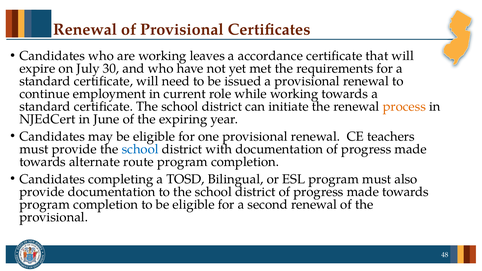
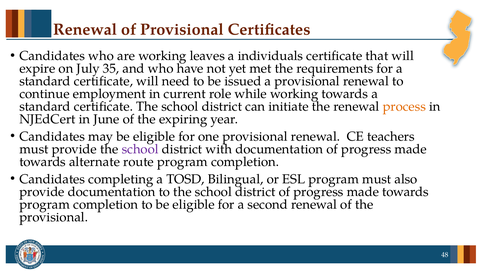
accordance: accordance -> individuals (270, 56)
30: 30 -> 35 (111, 69)
school colour: blue -> purple (140, 149)
